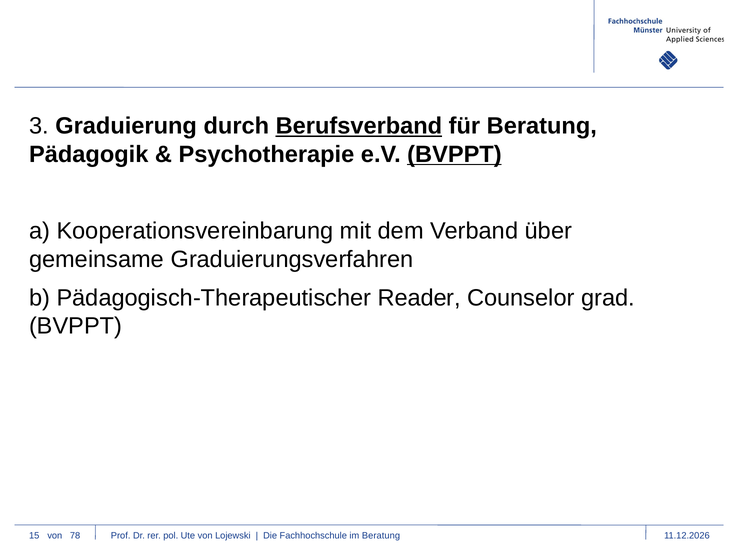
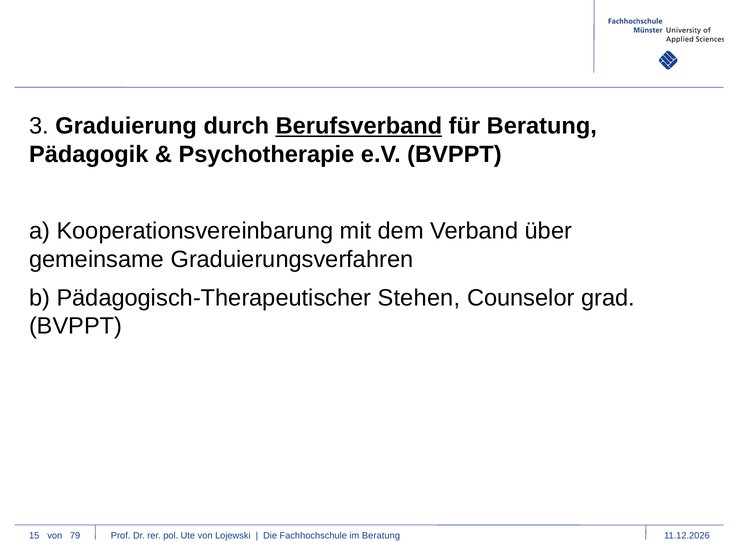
BVPPT underline: present -> none (454, 154)
Reader: Reader -> Stehen (419, 298)
78: 78 -> 79 (75, 536)
